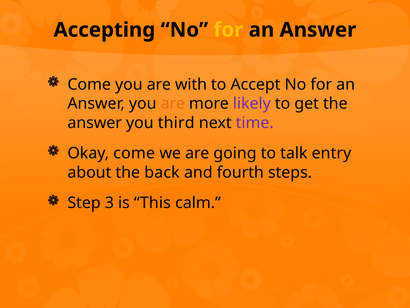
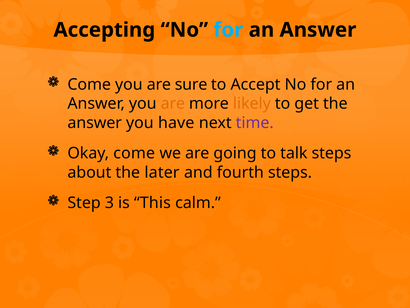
for colour: yellow -> light blue (228, 30)
with: with -> sure (191, 84)
likely colour: purple -> orange (252, 104)
third: third -> have (176, 123)
talk entry: entry -> steps (331, 153)
back: back -> later (162, 172)
